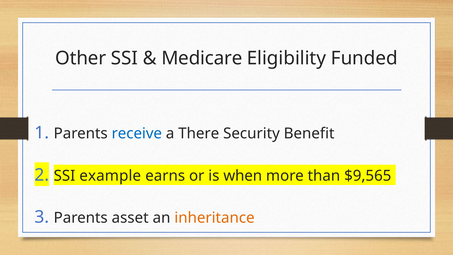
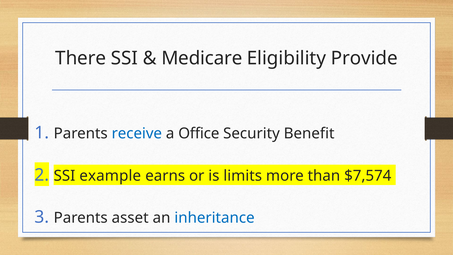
Other: Other -> There (81, 58)
Funded: Funded -> Provide (364, 58)
There: There -> Office (199, 133)
when: when -> limits (243, 176)
$9,565: $9,565 -> $7,574 (368, 176)
inheritance colour: orange -> blue (214, 218)
